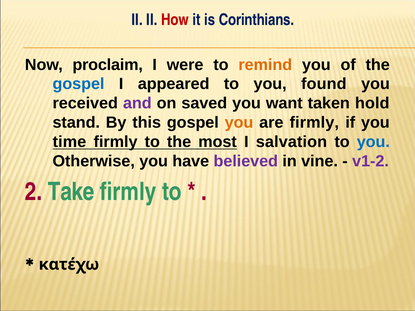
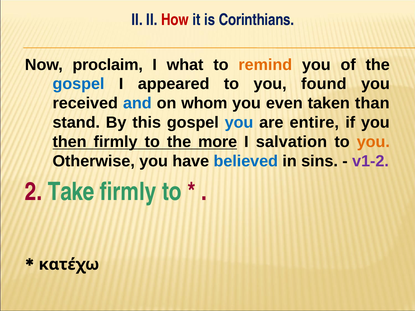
were: were -> what (185, 65)
and colour: purple -> blue (137, 103)
saved: saved -> whom (204, 103)
want: want -> even (284, 103)
hold: hold -> than (372, 103)
you colour: orange -> blue (239, 123)
are firmly: firmly -> entire (314, 123)
time: time -> then (70, 142)
most: most -> more (218, 142)
you colour: blue -> orange (373, 142)
believed colour: purple -> blue (246, 161)
vine: vine -> sins (320, 161)
